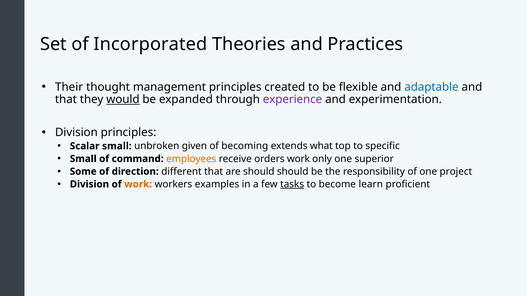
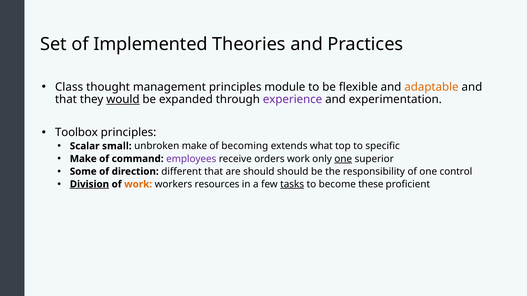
Incorporated: Incorporated -> Implemented (151, 44)
Their: Their -> Class (69, 87)
created: created -> module (285, 87)
adaptable colour: blue -> orange (431, 87)
Division: Division -> Toolbox (76, 133)
unbroken given: given -> make (194, 146)
Small: Small -> Make (83, 159)
employees colour: orange -> purple (191, 159)
one underline: none -> present (343, 159)
project: project -> control (456, 172)
Division underline: none -> present (89, 184)
examples: examples -> resources (217, 184)
learn: learn -> these (371, 184)
